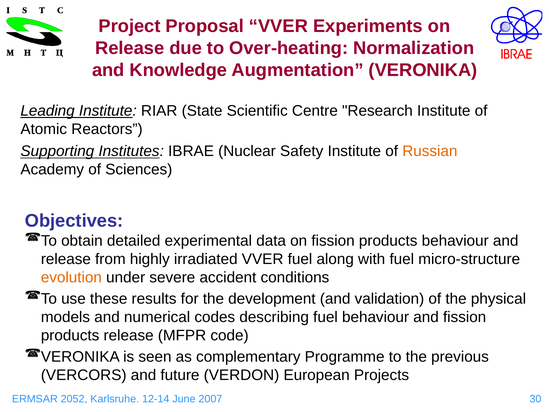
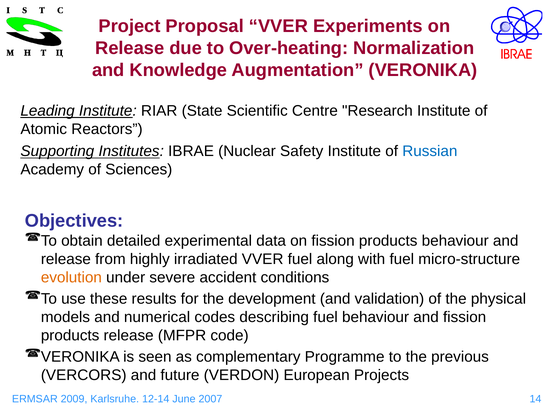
Russian colour: orange -> blue (430, 151)
2052: 2052 -> 2009 (74, 399)
30: 30 -> 14 (535, 399)
